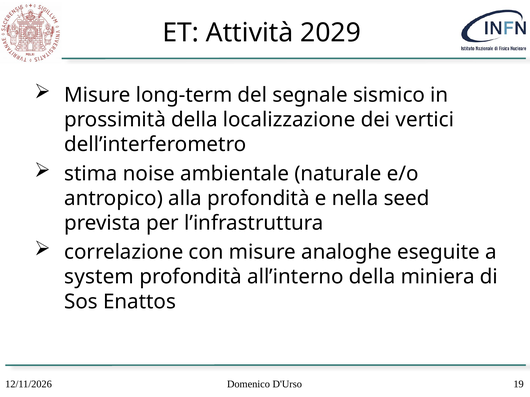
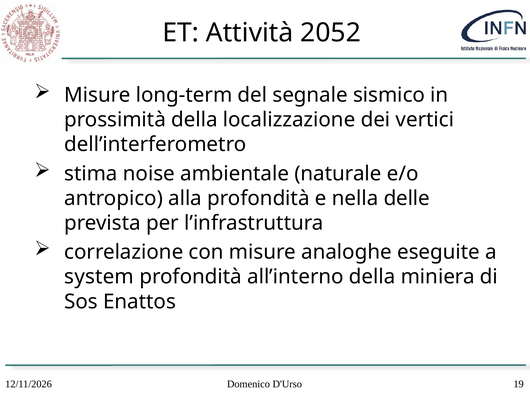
2029: 2029 -> 2052 (331, 33)
seed: seed -> delle (407, 199)
